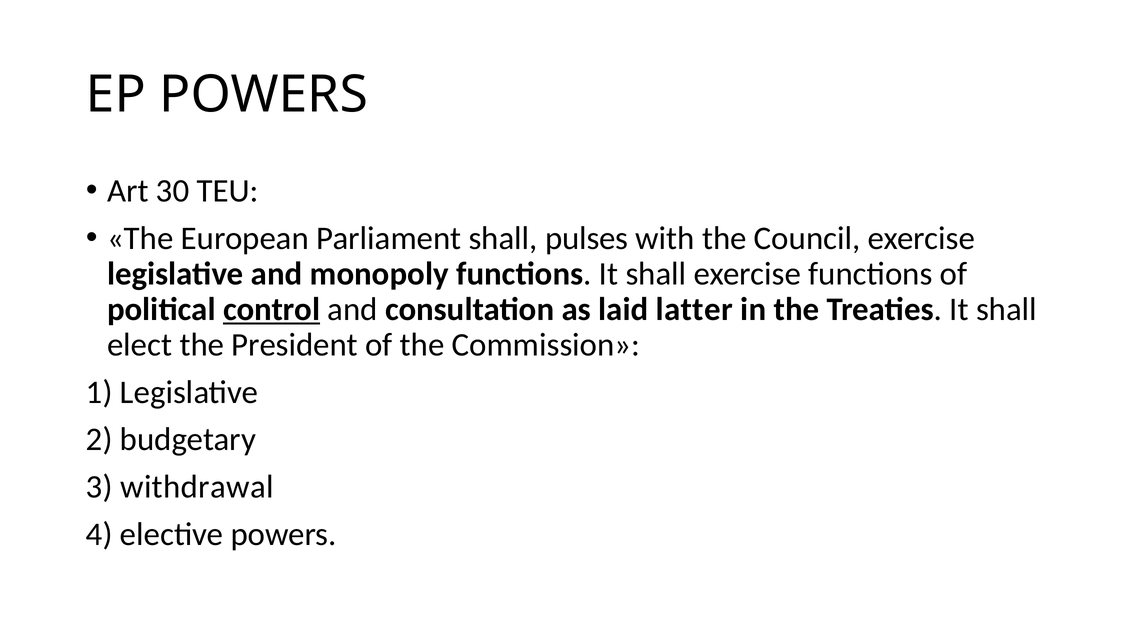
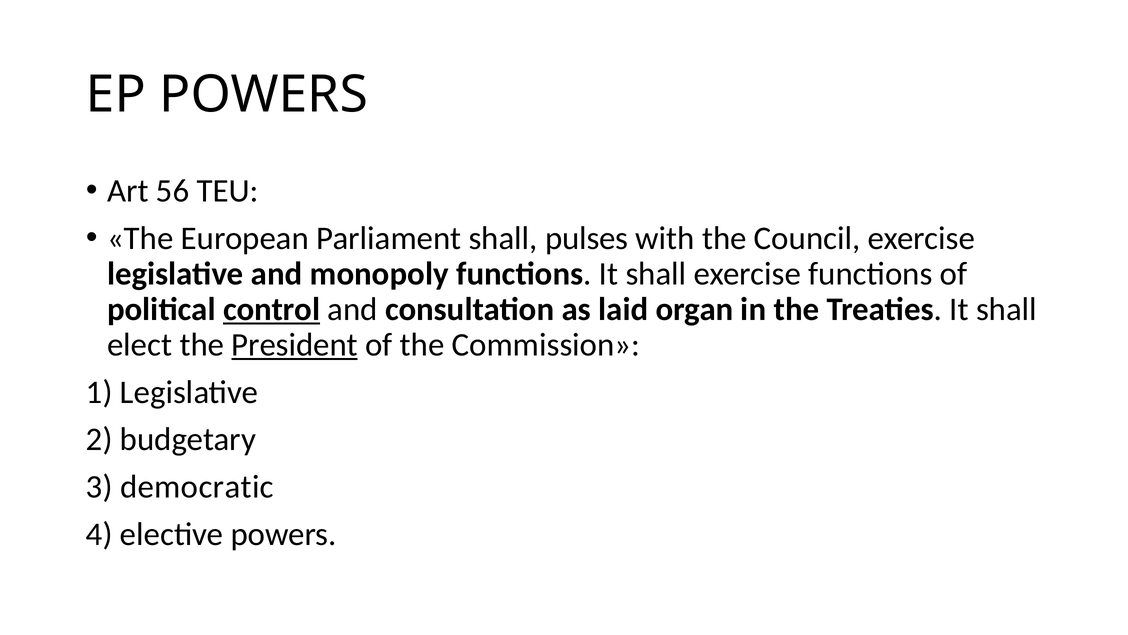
30: 30 -> 56 (173, 191)
latter: latter -> organ (695, 309)
President underline: none -> present (295, 345)
withdrawal: withdrawal -> democratic (197, 487)
